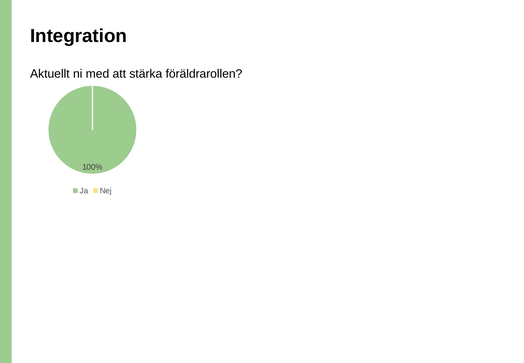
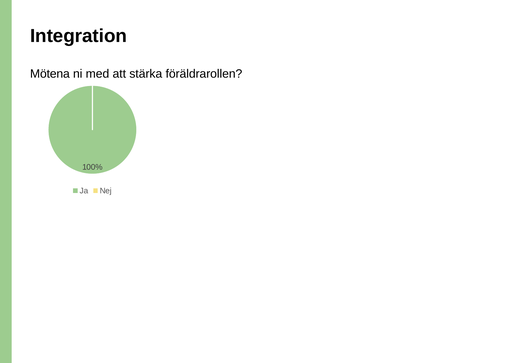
Aktuellt: Aktuellt -> Mötena (50, 74)
